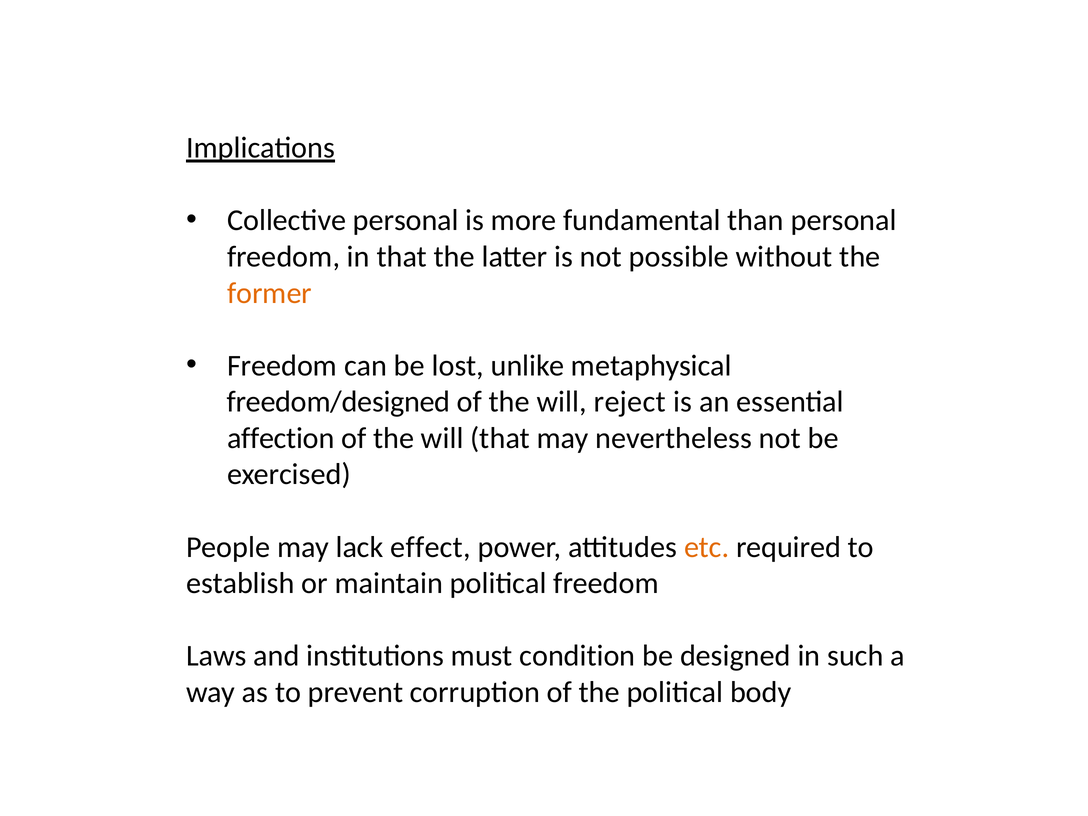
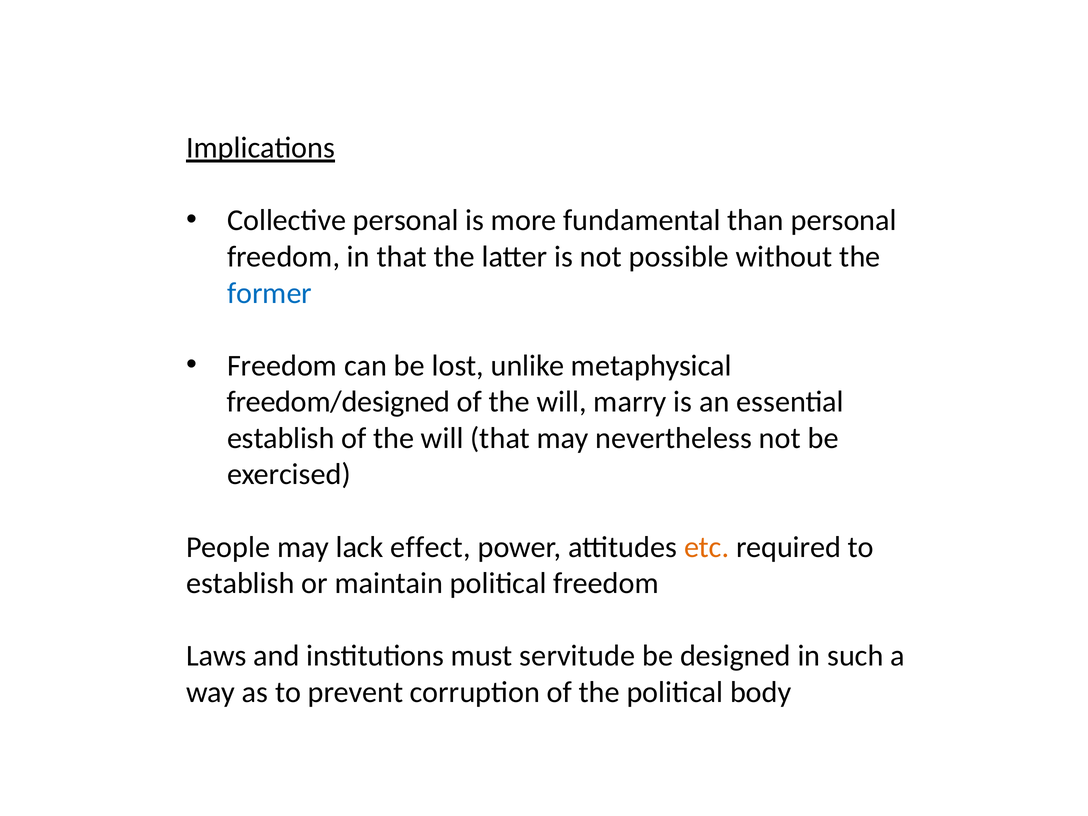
former colour: orange -> blue (270, 293)
reject: reject -> marry (630, 402)
affection: affection -> establish (281, 438)
condition: condition -> servitude (577, 656)
